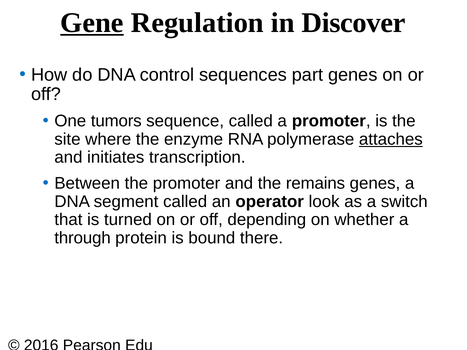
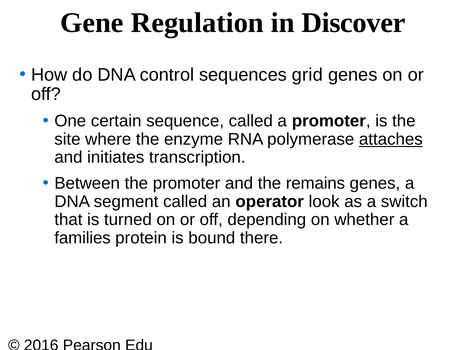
Gene underline: present -> none (92, 23)
part: part -> grid (307, 75)
tumors: tumors -> certain (116, 121)
through: through -> families (83, 238)
